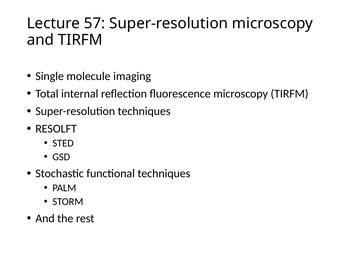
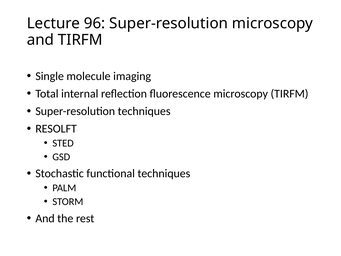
57: 57 -> 96 (95, 23)
